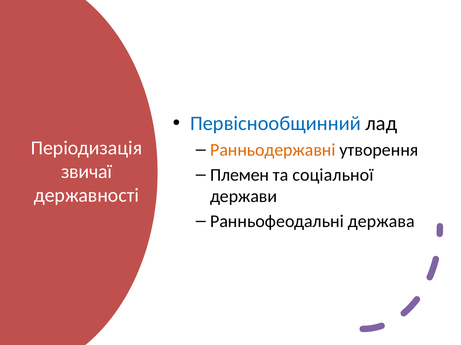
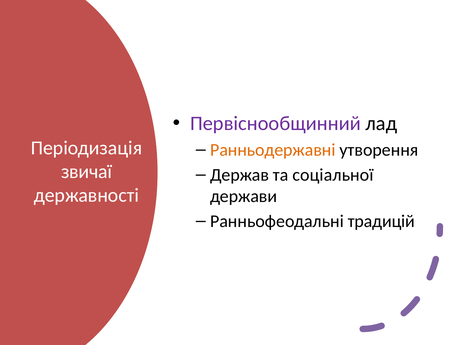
Первіснообщинний colour: blue -> purple (275, 124)
Племен: Племен -> Держав (240, 175)
держава: держава -> традицій (381, 222)
